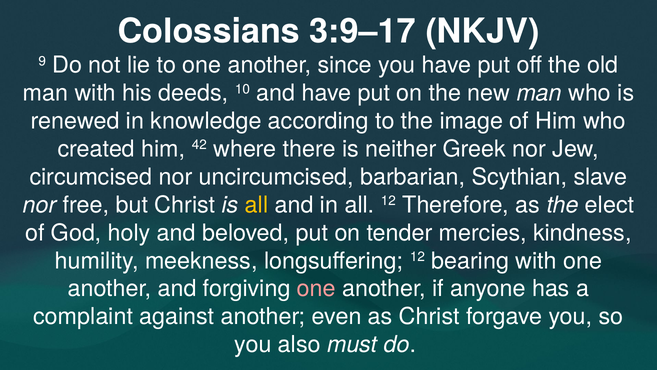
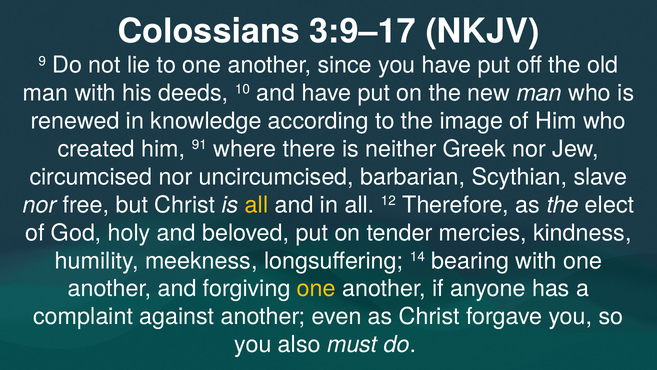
42: 42 -> 91 (199, 145)
longsuffering 12: 12 -> 14 (417, 257)
one colour: pink -> yellow (316, 288)
